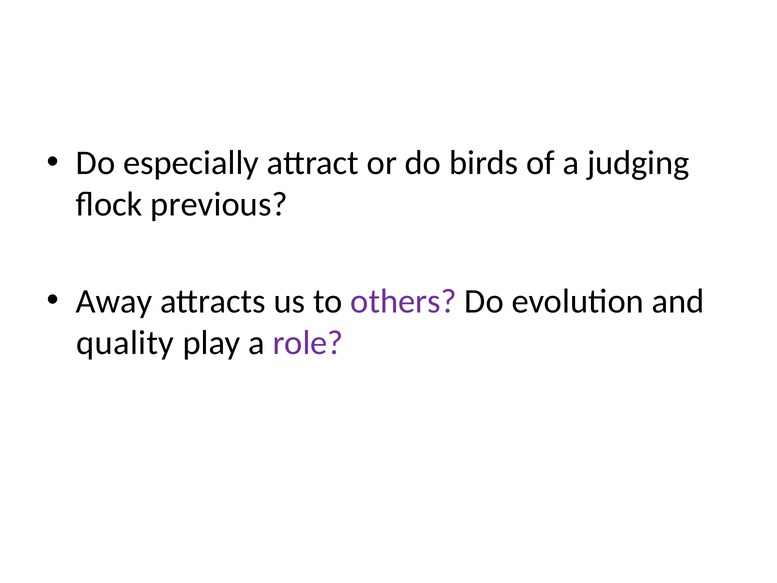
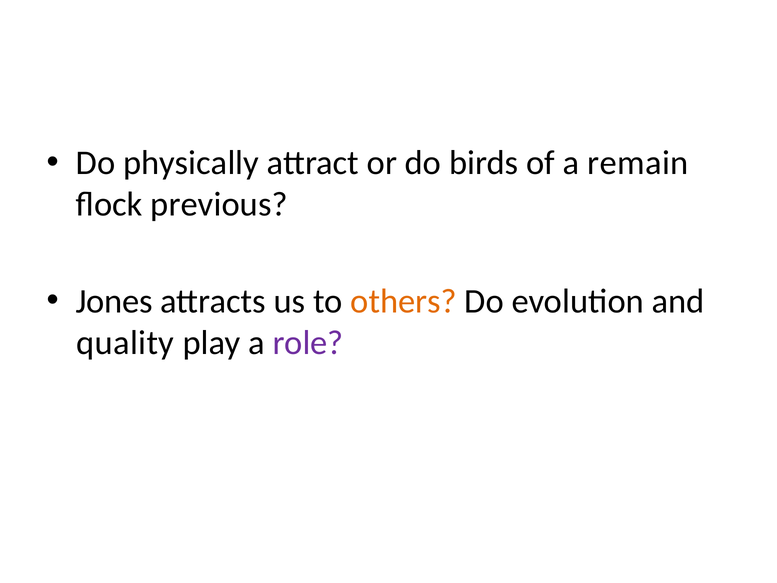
especially: especially -> physically (191, 163)
judging: judging -> remain (638, 163)
Away: Away -> Jones (114, 301)
others colour: purple -> orange (404, 301)
